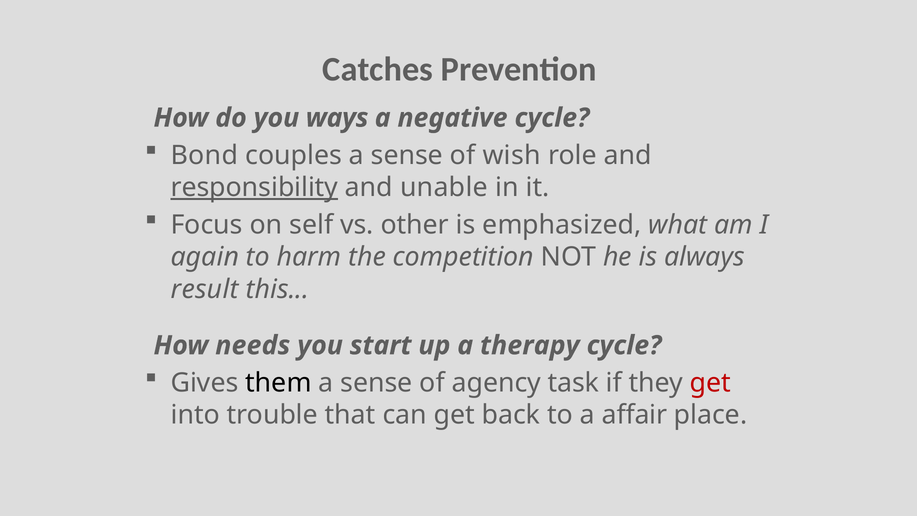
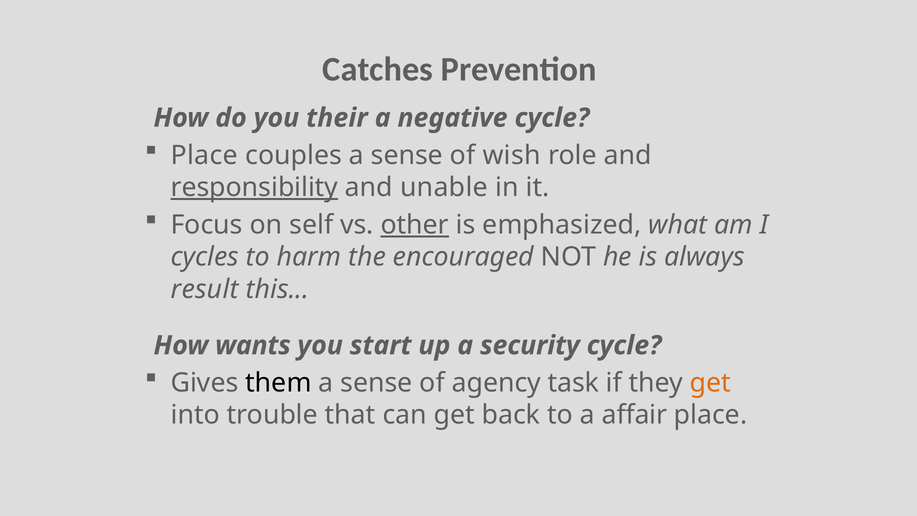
ways: ways -> their (337, 118)
Bond: Bond -> Place (204, 155)
other underline: none -> present (415, 225)
again: again -> cycles (205, 257)
competition: competition -> encouraged (463, 257)
needs: needs -> wants (253, 345)
therapy: therapy -> security (530, 345)
get colour: red -> orange (710, 383)
